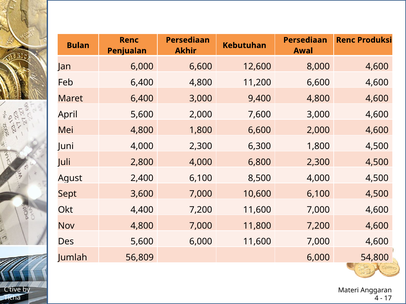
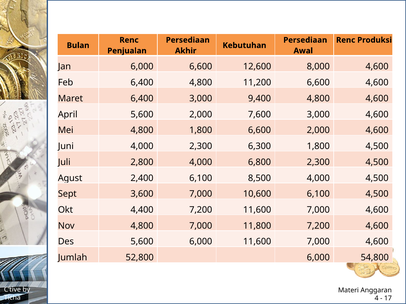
56,809: 56,809 -> 52,800 (140, 258)
